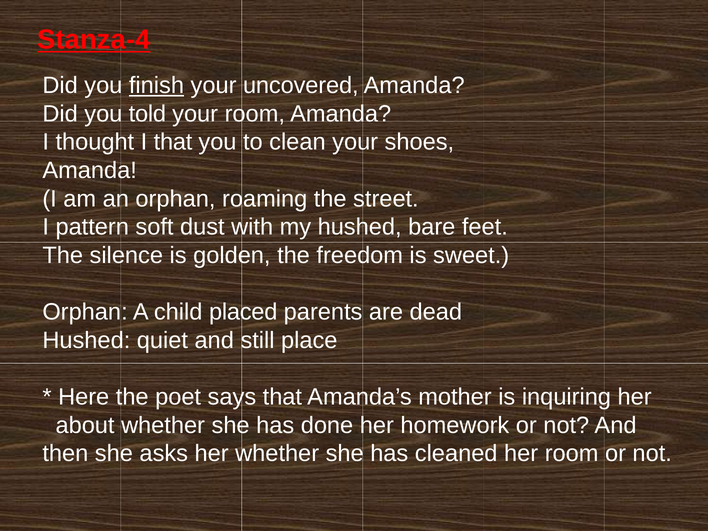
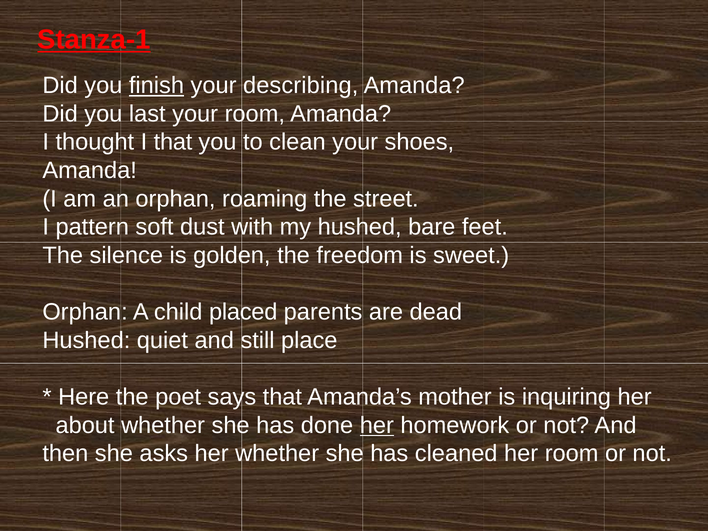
Stanza-4: Stanza-4 -> Stanza-1 (94, 40)
uncovered: uncovered -> describing (301, 86)
told: told -> last (147, 114)
her underline: none -> present (377, 425)
